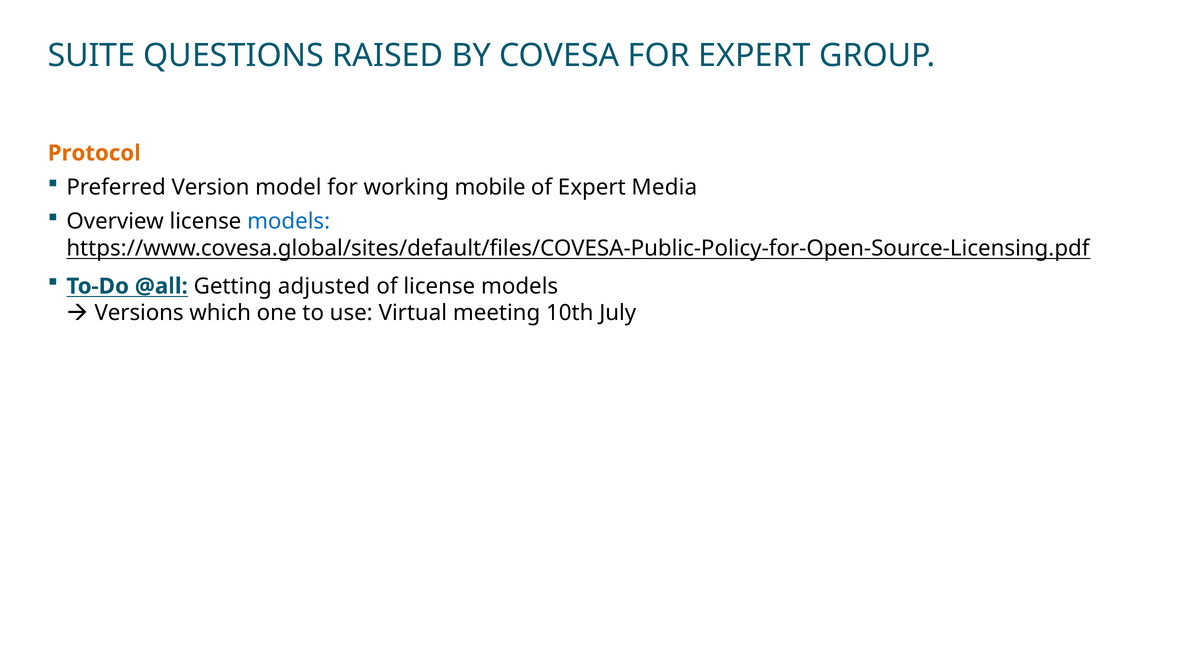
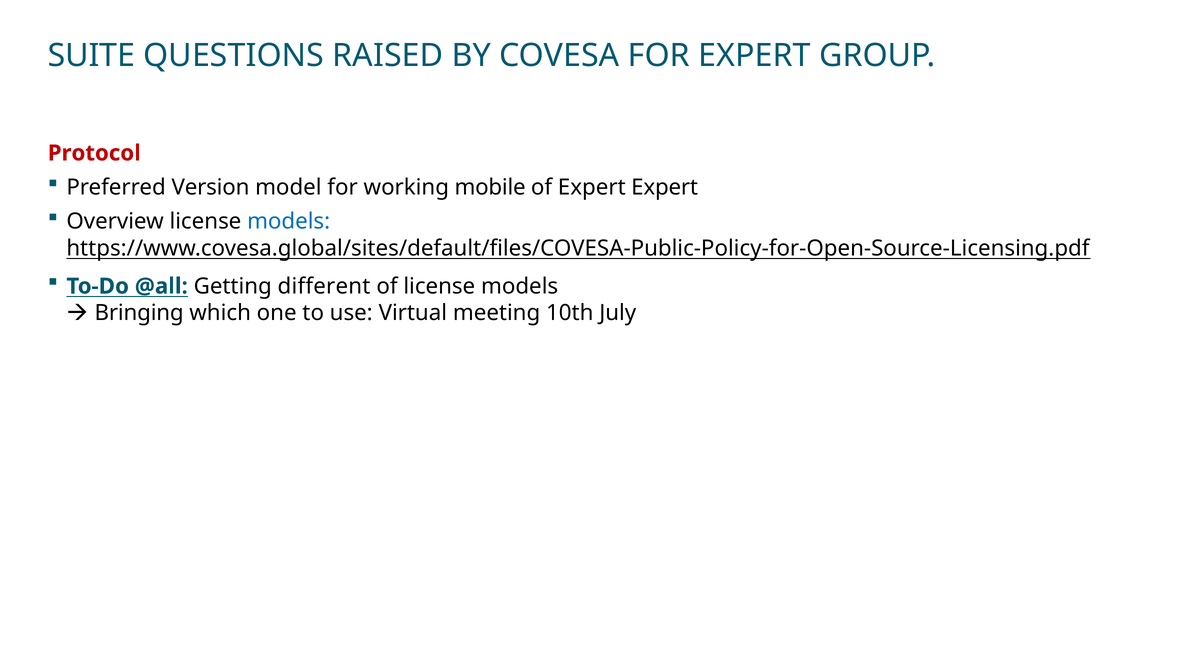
Protocol colour: orange -> red (94, 153)
Expert Media: Media -> Expert (665, 187)
adjusted: adjusted -> different (324, 286)
Versions: Versions -> Bringing (139, 313)
